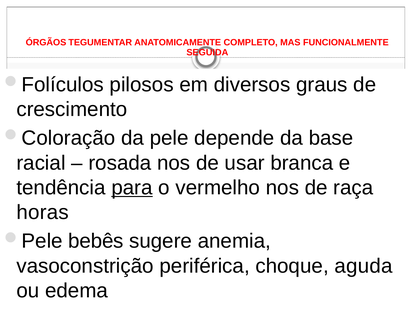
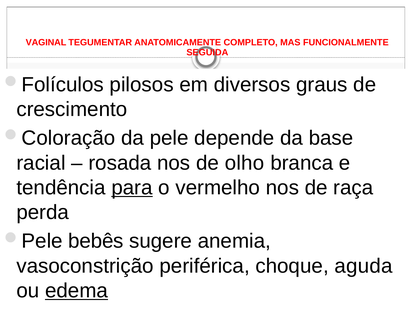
ÓRGÃOS: ÓRGÃOS -> VAGINAL (46, 43)
usar: usar -> olho (245, 163)
horas: horas -> perda (43, 212)
edema underline: none -> present (76, 291)
